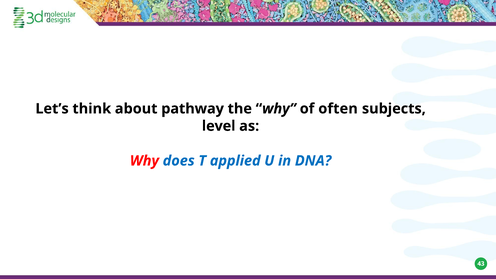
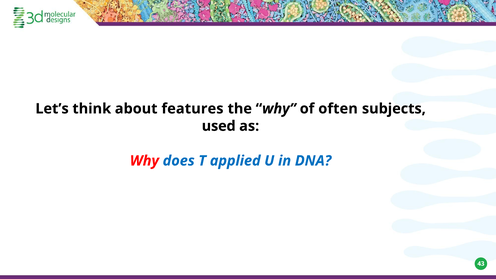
pathway: pathway -> features (192, 109)
level: level -> used (219, 126)
